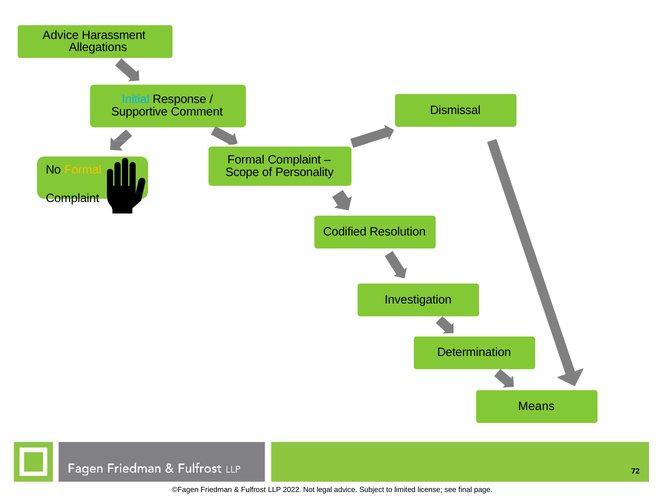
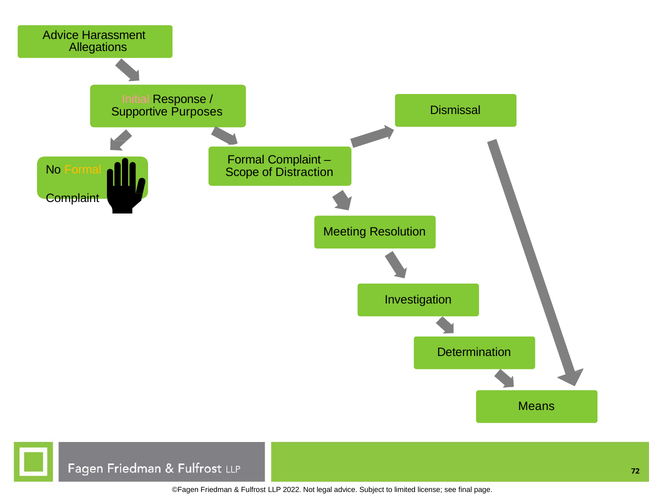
Initial colour: light blue -> pink (136, 100)
Comment: Comment -> Purposes (197, 112)
Personality: Personality -> Distraction (304, 172)
Codified: Codified -> Meeting (345, 232)
